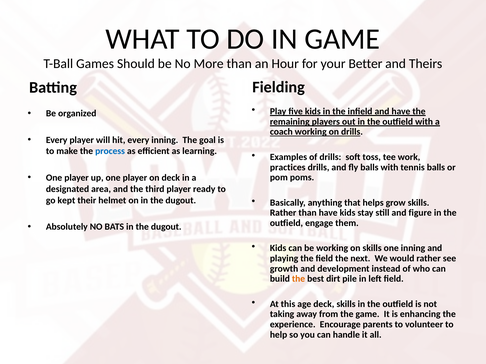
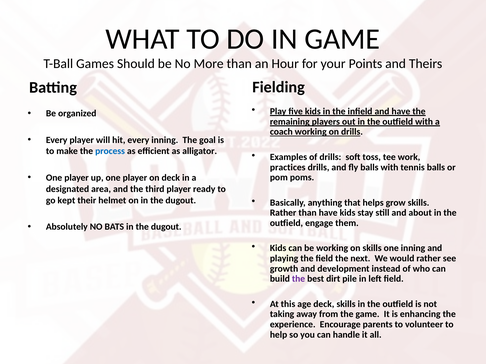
Better: Better -> Points (365, 64)
learning: learning -> alligator (200, 151)
figure: figure -> about (420, 213)
the colour: orange -> purple (299, 279)
